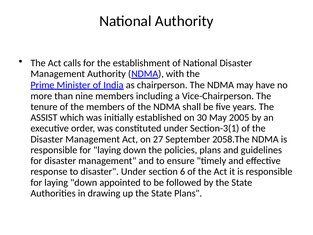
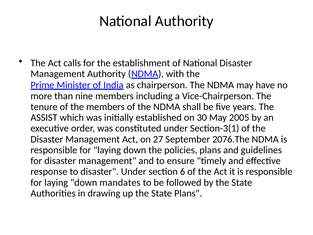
2058.The: 2058.The -> 2076.The (231, 139)
appointed: appointed -> mandates (120, 182)
